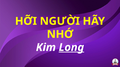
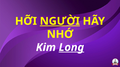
NGƯỜI underline: none -> present (60, 21)
